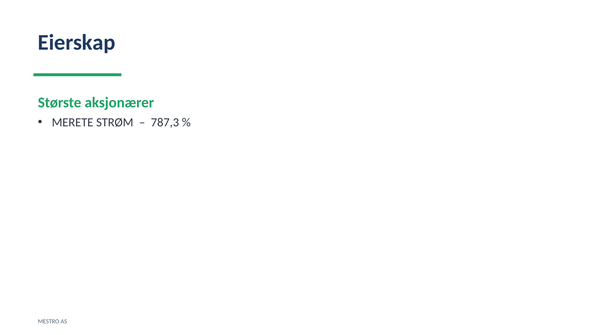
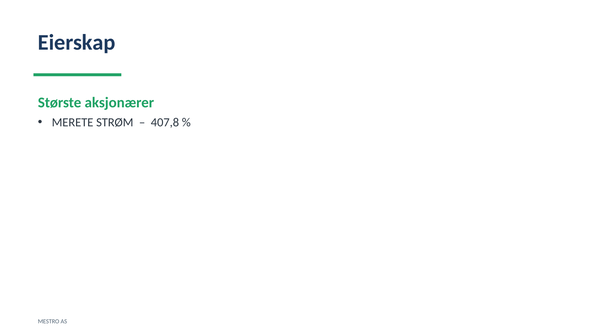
787,3: 787,3 -> 407,8 (165, 122)
